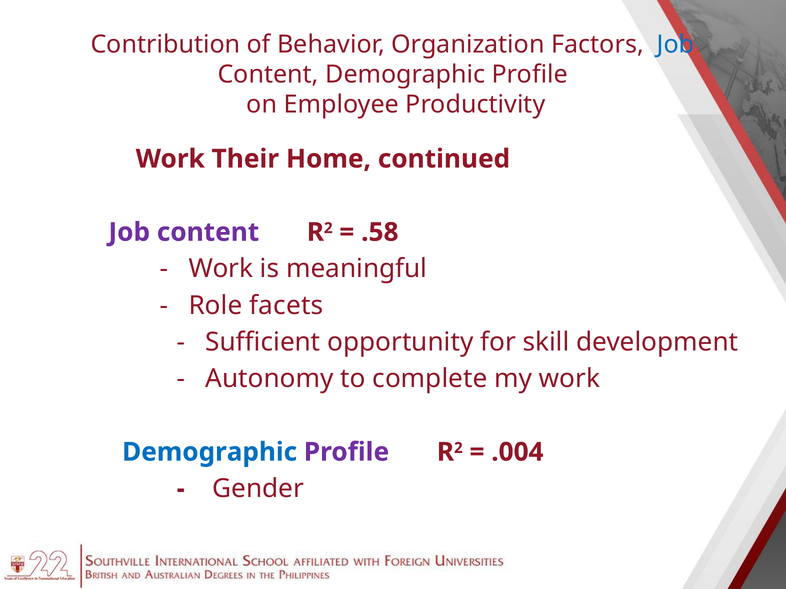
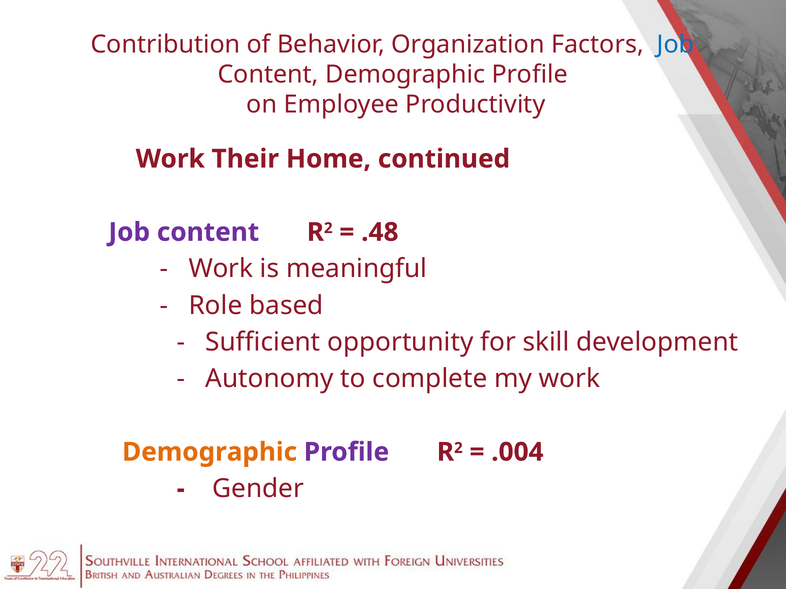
.58: .58 -> .48 (380, 232)
facets: facets -> based (286, 306)
Demographic colour: blue -> orange (210, 452)
